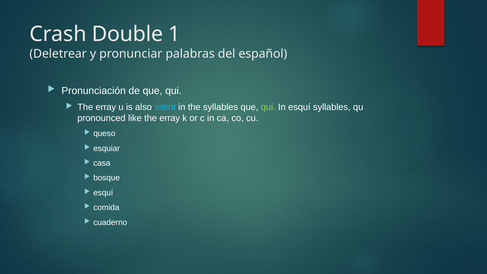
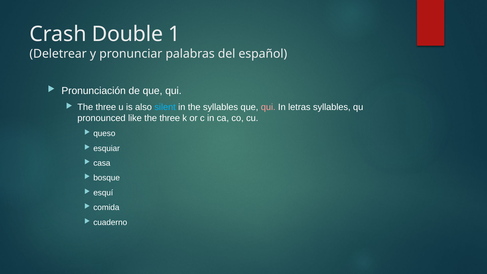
erray: erray -> three (106, 107)
qui colour: light green -> pink (268, 107)
In esquí: esquí -> letras (299, 107)
like the erray: erray -> three (170, 118)
